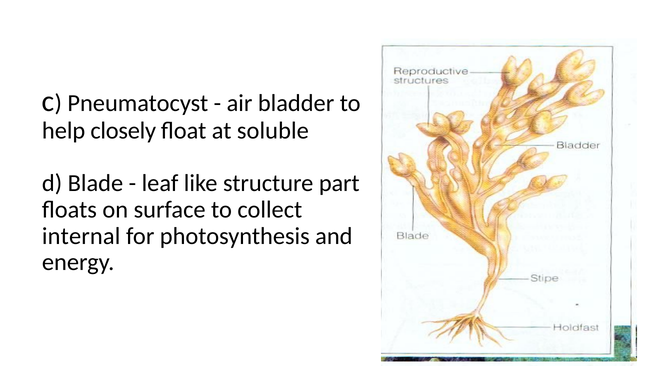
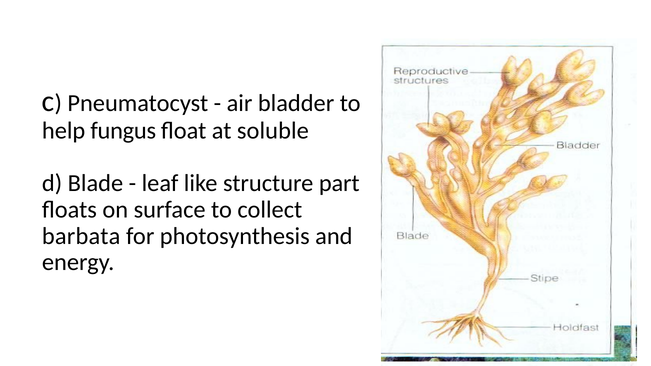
closely: closely -> fungus (123, 131)
internal: internal -> barbata (81, 236)
